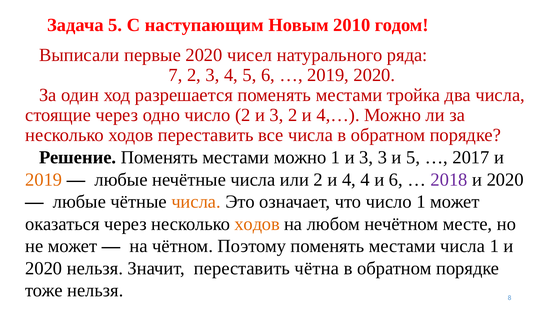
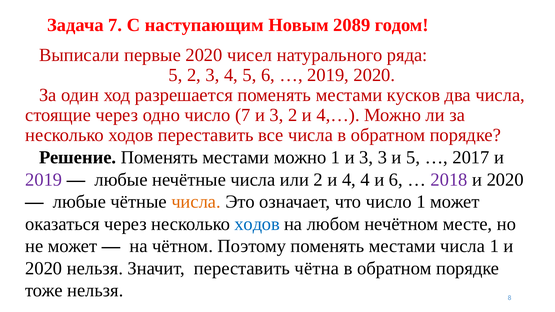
Задача 5: 5 -> 7 (115, 25)
2010: 2010 -> 2089 (352, 25)
7: 7 -> 5 (175, 75)
тройка: тройка -> кусков (414, 95)
число 2: 2 -> 7 (243, 115)
2019 colour: orange -> purple (44, 180)
ходов colour: orange -> blue (257, 224)
